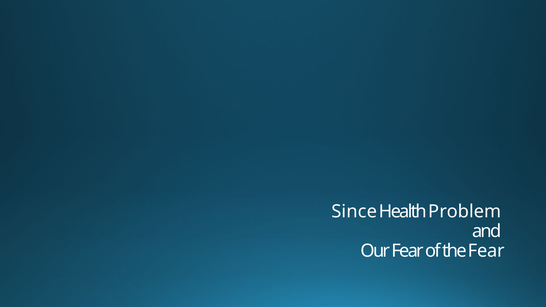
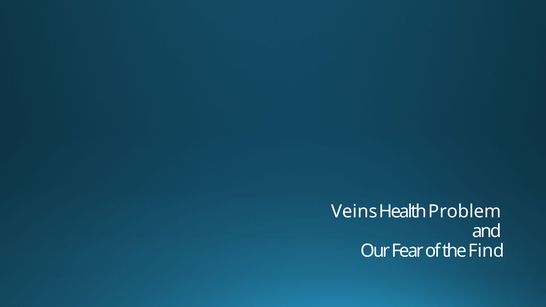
Since: Since -> Veins (354, 212)
the Fear: Fear -> Find (486, 251)
